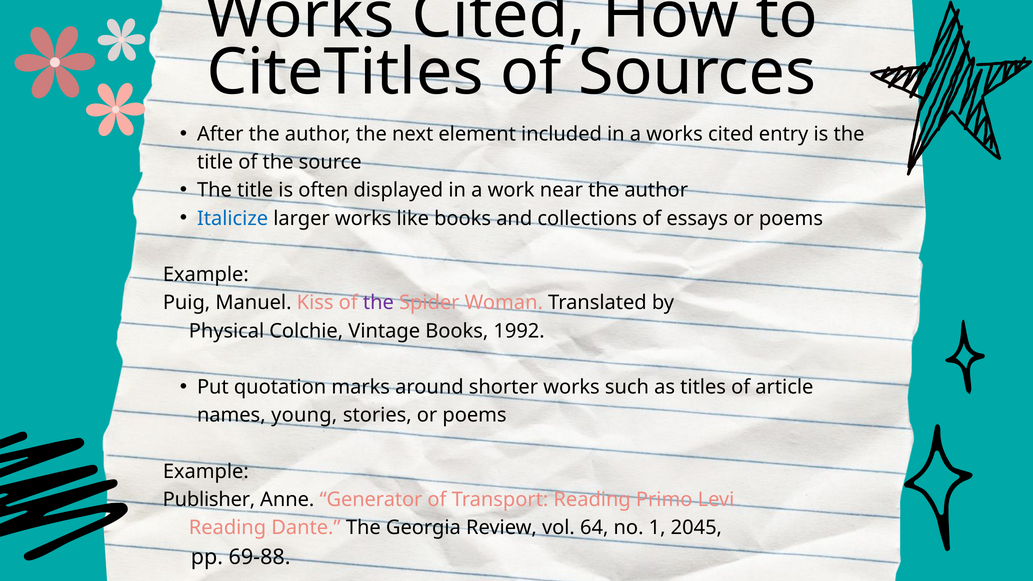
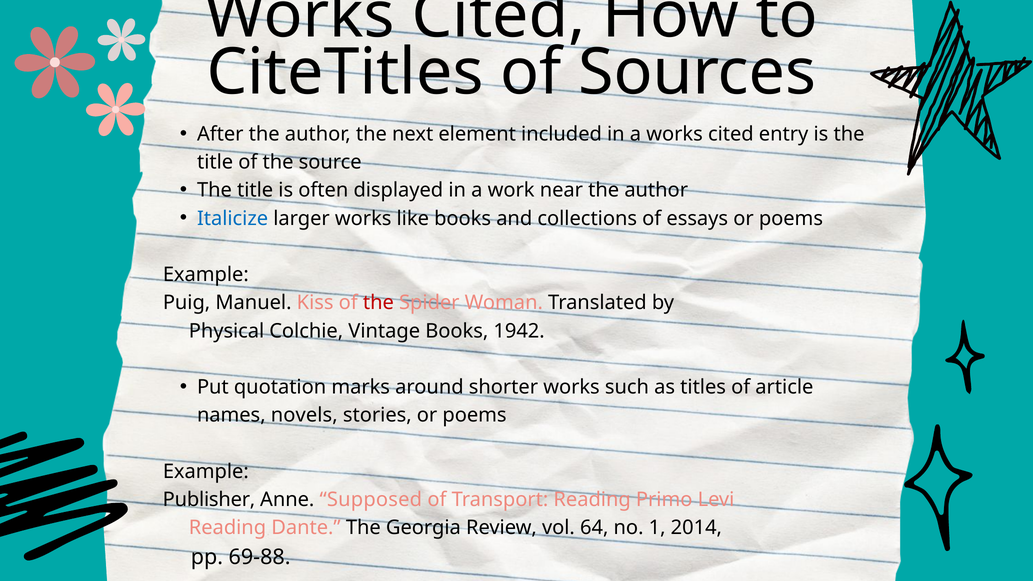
the colour: purple -> red (378, 303)
1992: 1992 -> 1942 (519, 331)
young: young -> novels (304, 415)
Generator: Generator -> Supposed (371, 500)
2045: 2045 -> 2014 (696, 528)
